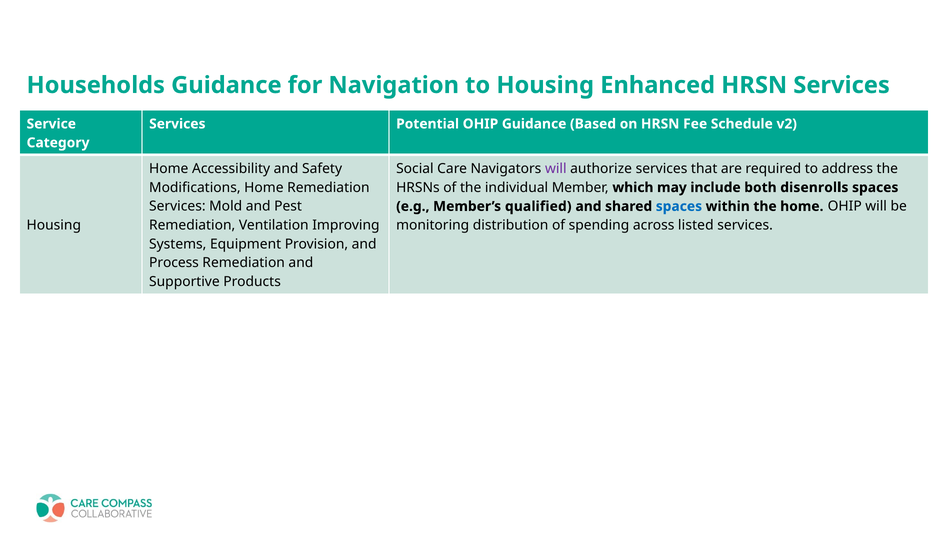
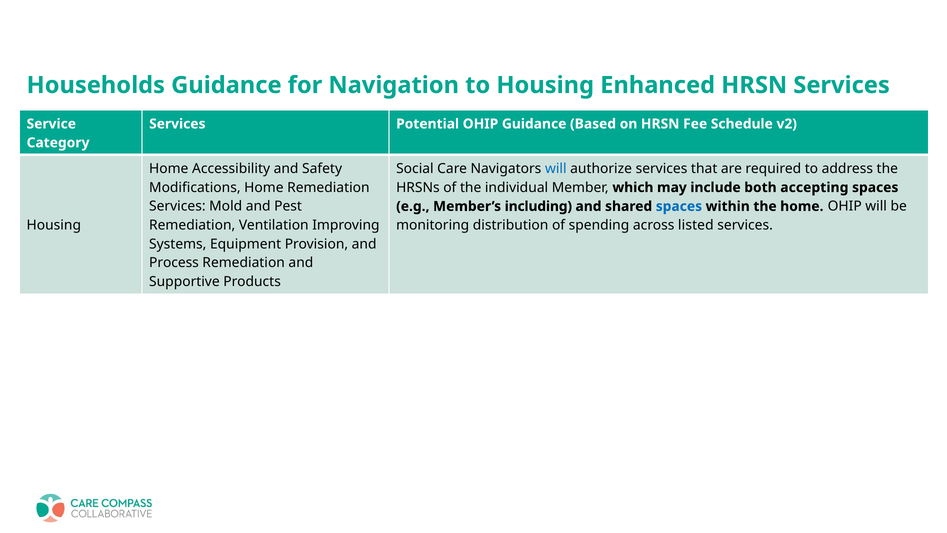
will colour: purple -> blue (556, 169)
disenrolls: disenrolls -> accepting (814, 187)
qualified: qualified -> including (538, 206)
